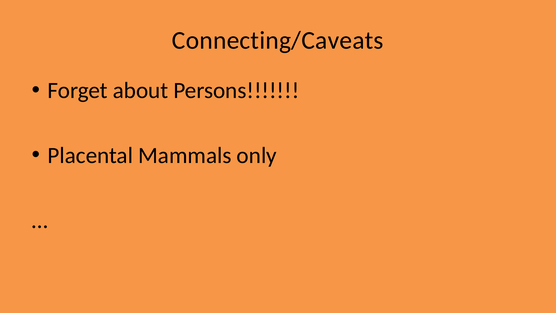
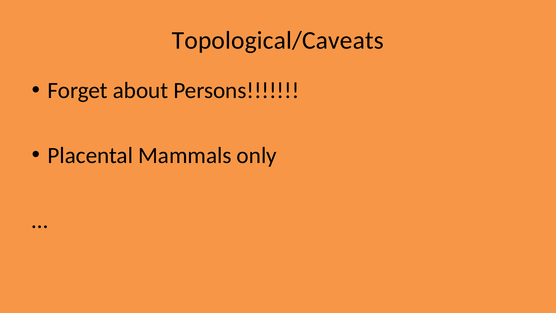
Connecting/Caveats: Connecting/Caveats -> Topological/Caveats (278, 40)
